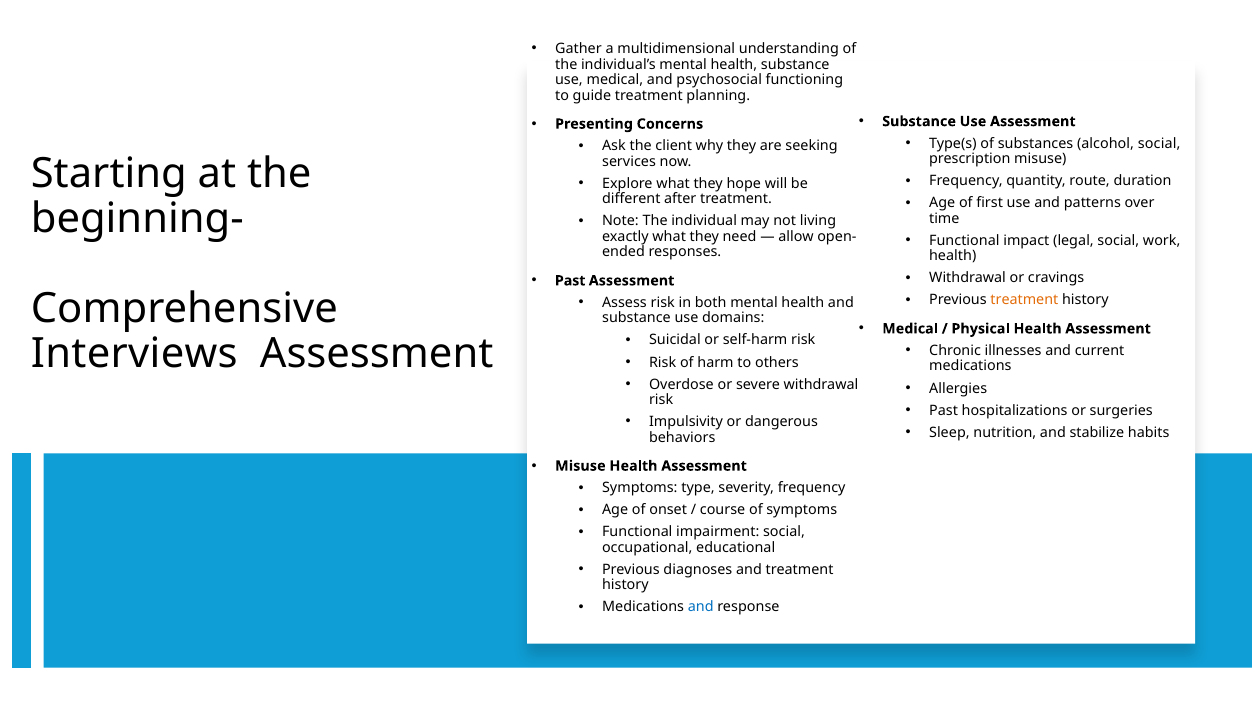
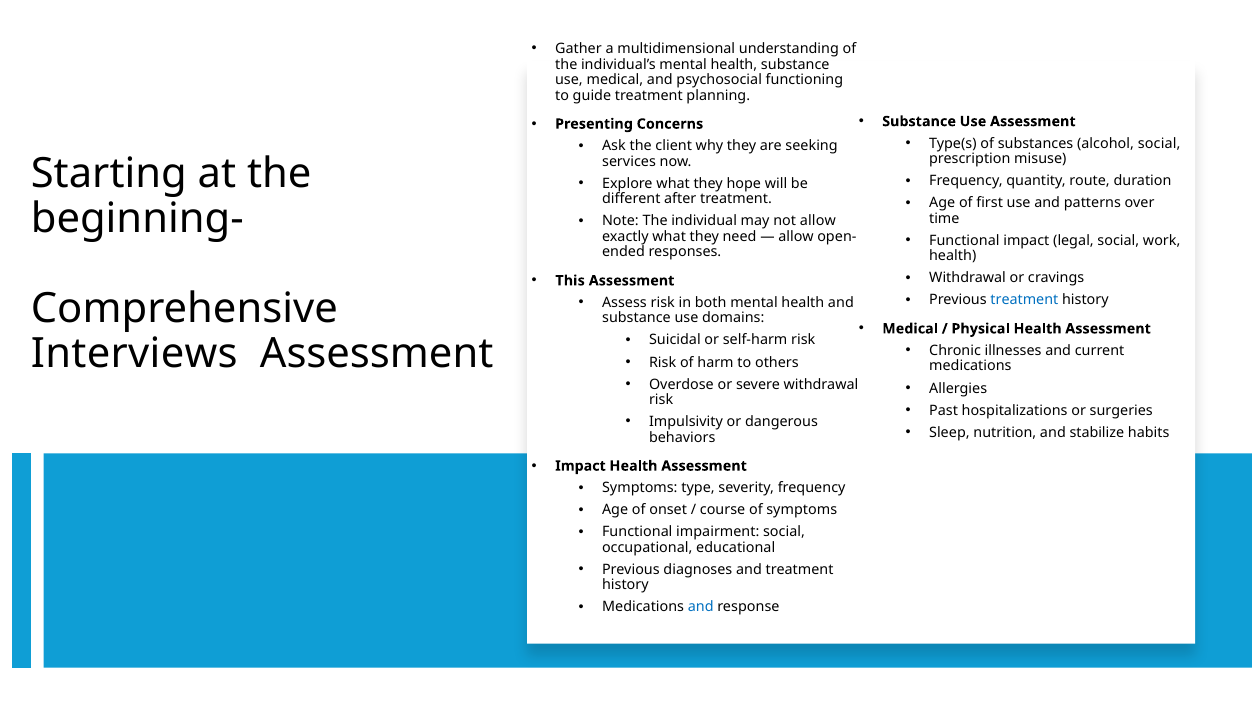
not living: living -> allow (818, 221)
Past: Past -> This (570, 281)
treatment colour: orange -> blue (1024, 300)
Misuse: Misuse -> Impact (580, 466)
